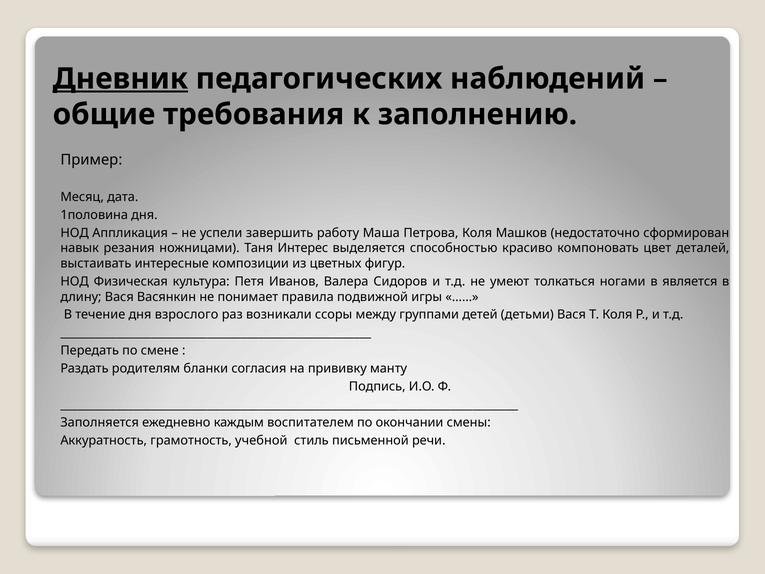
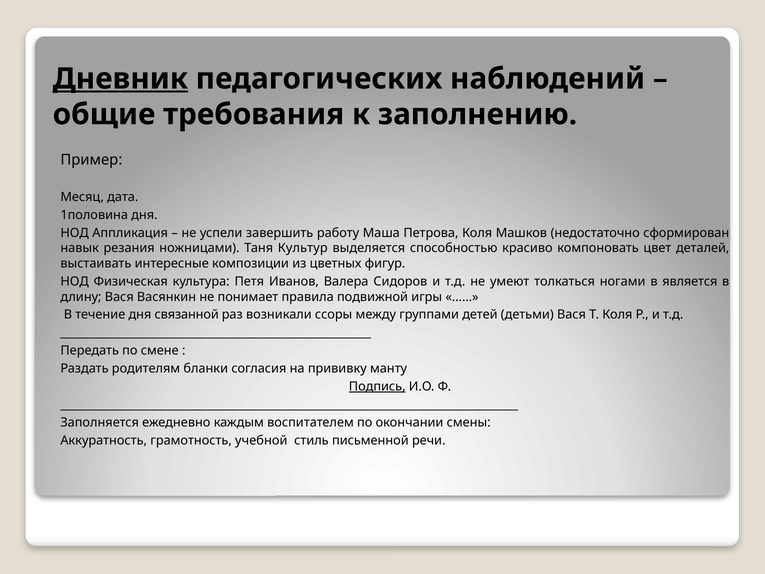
Интерес: Интерес -> Культур (303, 248)
взрослого: взрослого -> связанной (187, 315)
Подпись underline: none -> present (377, 386)
